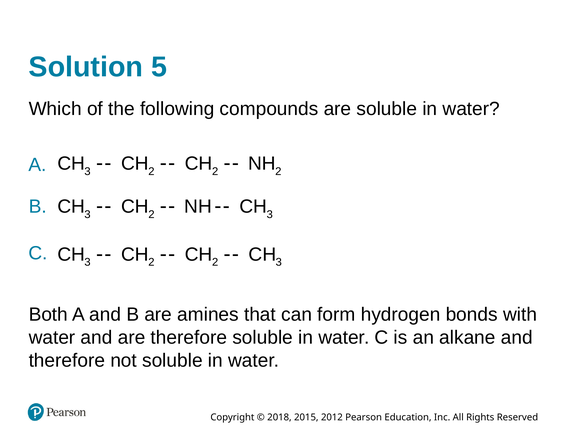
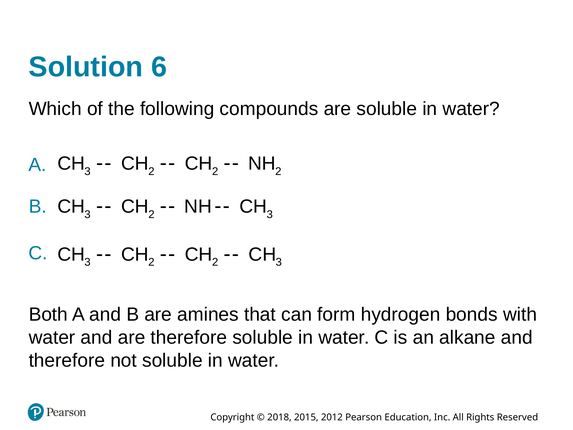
5: 5 -> 6 (159, 67)
